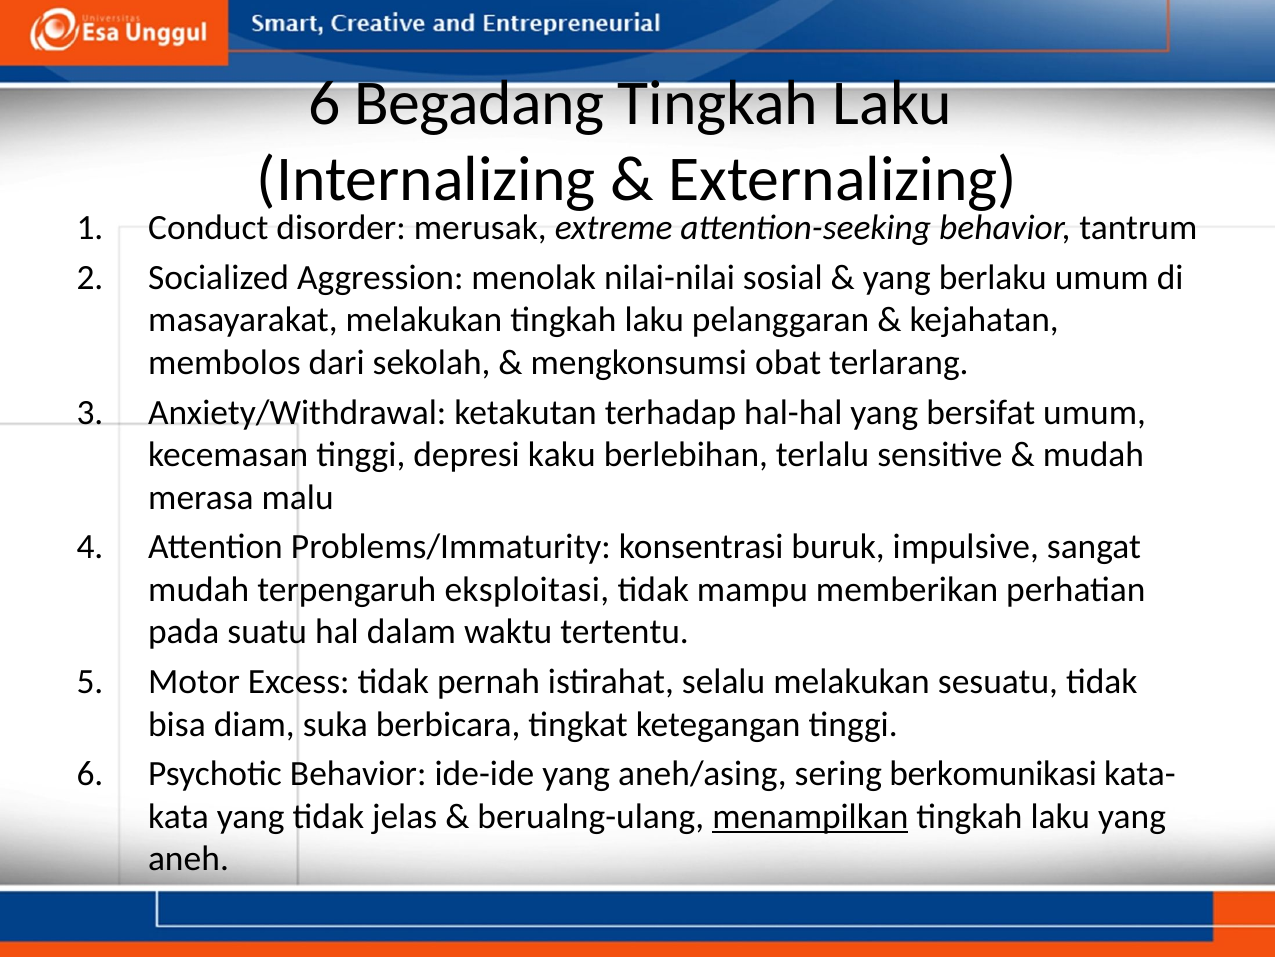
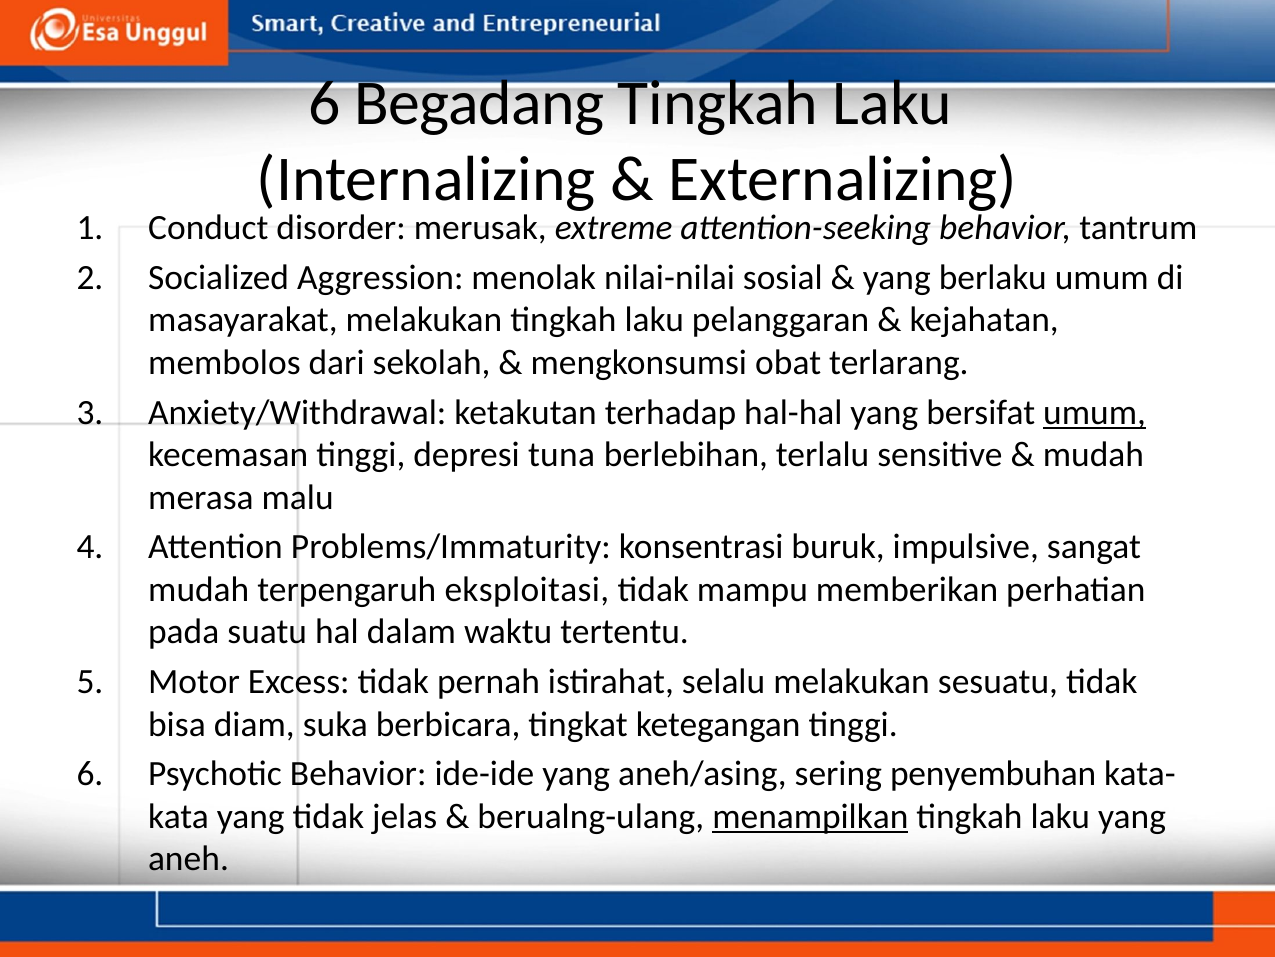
umum underline: none -> present (1095, 412)
kaku: kaku -> tuna (562, 455)
berkomunikasi: berkomunikasi -> penyembuhan (993, 773)
